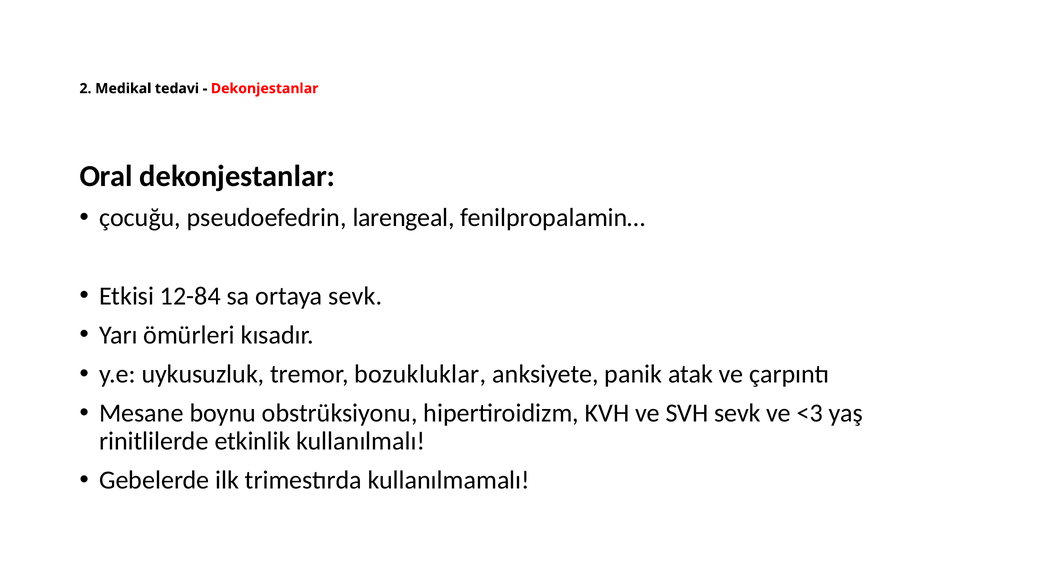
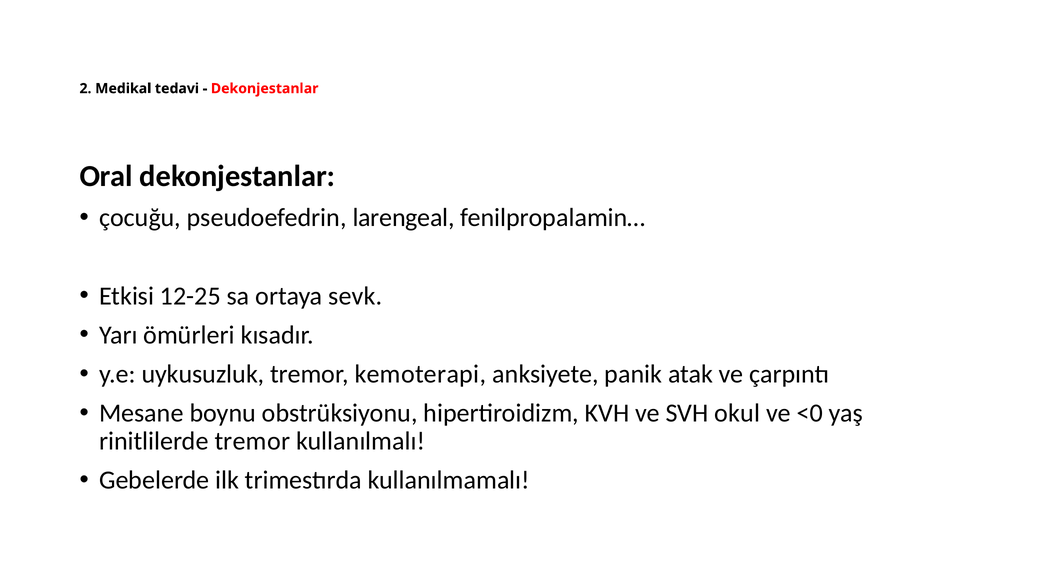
12-84: 12-84 -> 12-25 (190, 296)
bozukluklar: bozukluklar -> kemoterapi (420, 374)
SVH sevk: sevk -> okul (737, 413)
<3: <3 -> <0 (810, 413)
rinitlilerde etkinlik: etkinlik -> tremor (252, 441)
